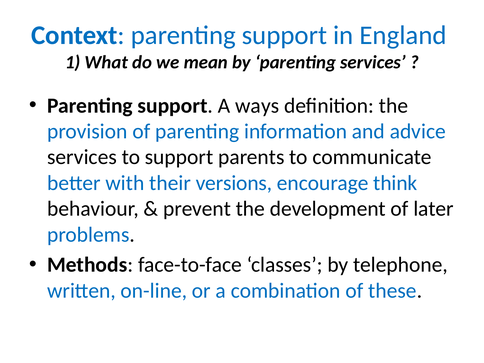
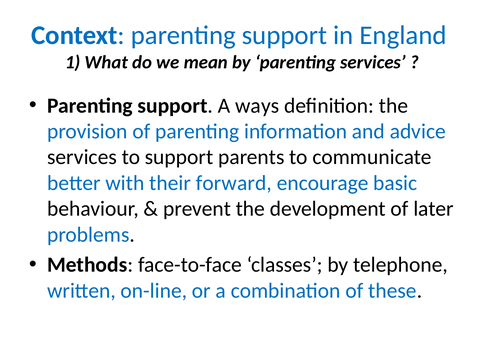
versions: versions -> forward (234, 183)
think: think -> basic (395, 183)
